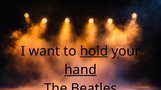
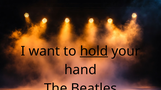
hand underline: present -> none (80, 70)
